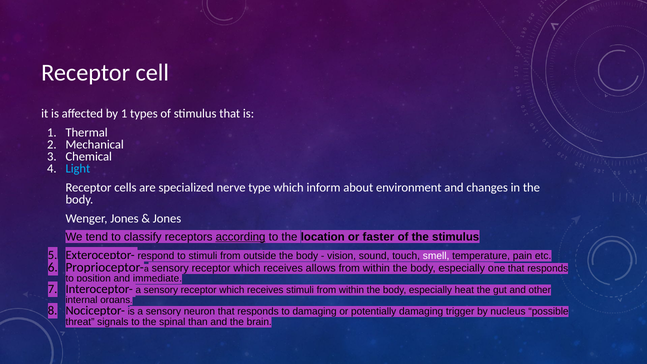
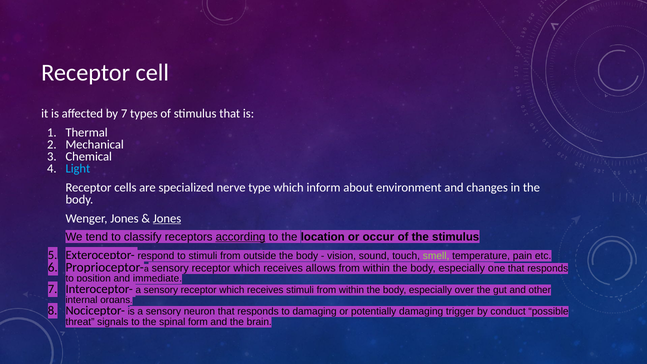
by 1: 1 -> 7 (124, 114)
Jones underline: none -> present (167, 218)
faster: faster -> occur (378, 237)
smell colour: white -> light green (436, 256)
heat: heat -> over (464, 290)
nucleus: nucleus -> conduct (508, 312)
than: than -> form (198, 322)
